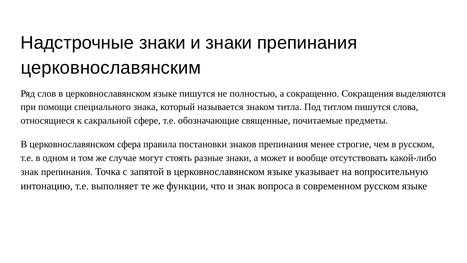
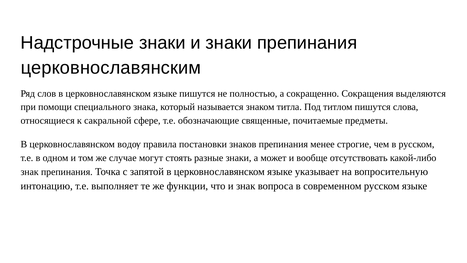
сфера: сфера -> водѹ (129, 144)
